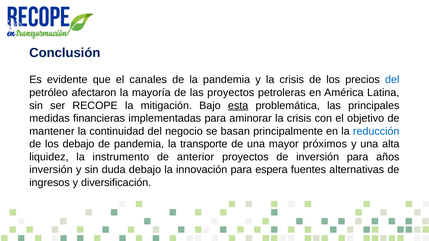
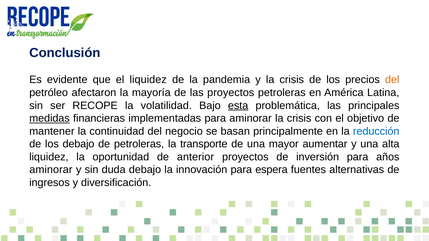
el canales: canales -> liquidez (148, 80)
del colour: blue -> orange (392, 80)
mitigación: mitigación -> volatilidad (166, 106)
medidas underline: none -> present (49, 118)
de pandemia: pandemia -> petroleras (139, 144)
próximos: próximos -> aumentar (325, 144)
instrumento: instrumento -> oportunidad (121, 157)
inversión: inversión -> aminorar (51, 170)
